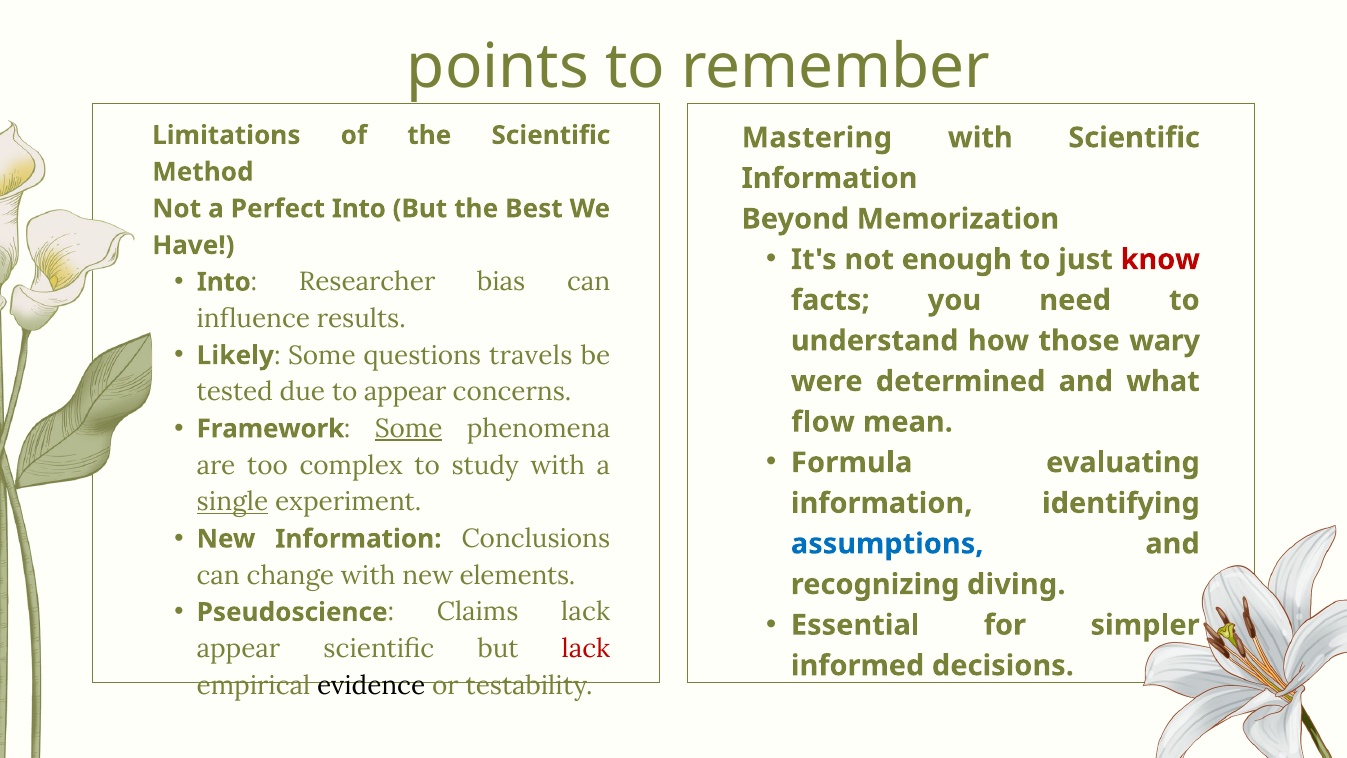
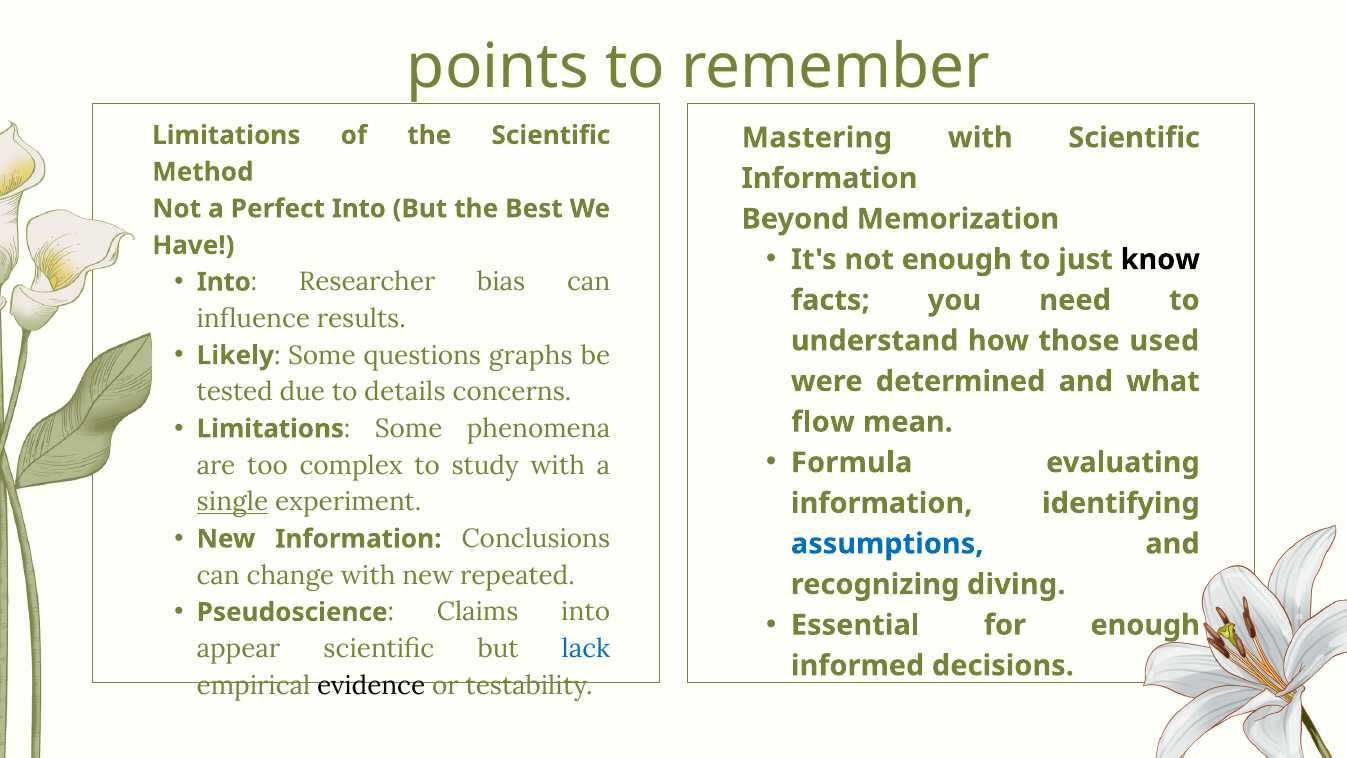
know colour: red -> black (1160, 259)
wary: wary -> used (1164, 341)
travels: travels -> graphs (531, 355)
to appear: appear -> details (405, 392)
Framework: Framework -> Limitations (270, 429)
Some underline: present -> none (409, 429)
elements: elements -> repeated (517, 575)
Claims lack: lack -> into (586, 612)
for simpler: simpler -> enough (1145, 625)
lack colour: red -> blue (586, 649)
